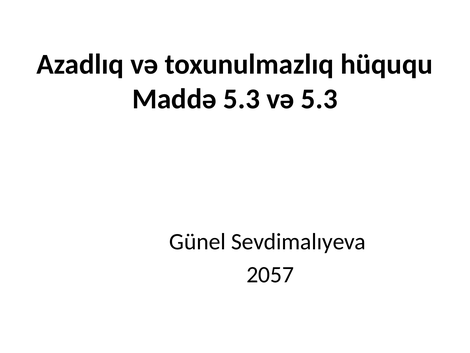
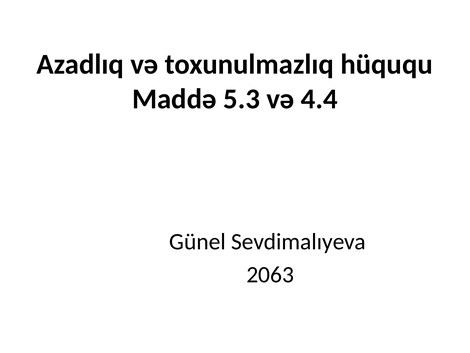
və 5.3: 5.3 -> 4.4 (319, 99)
2057: 2057 -> 2063 (270, 274)
